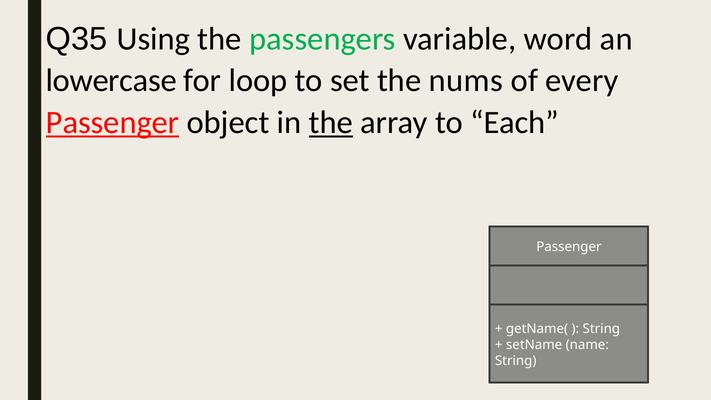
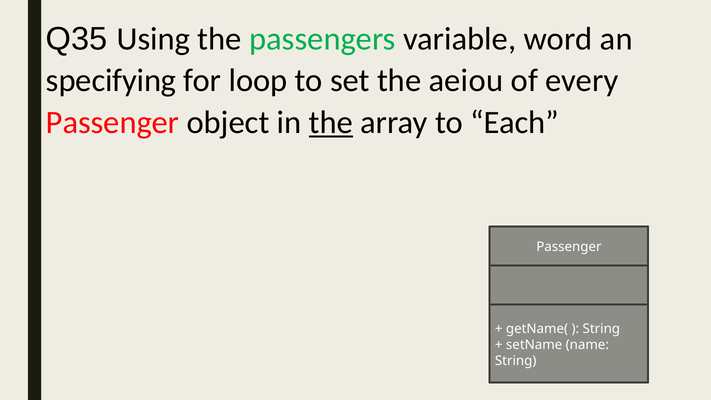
lowercase: lowercase -> specifying (111, 81)
nums: nums -> aeiou (466, 81)
Passenger underline: present -> none (113, 123)
